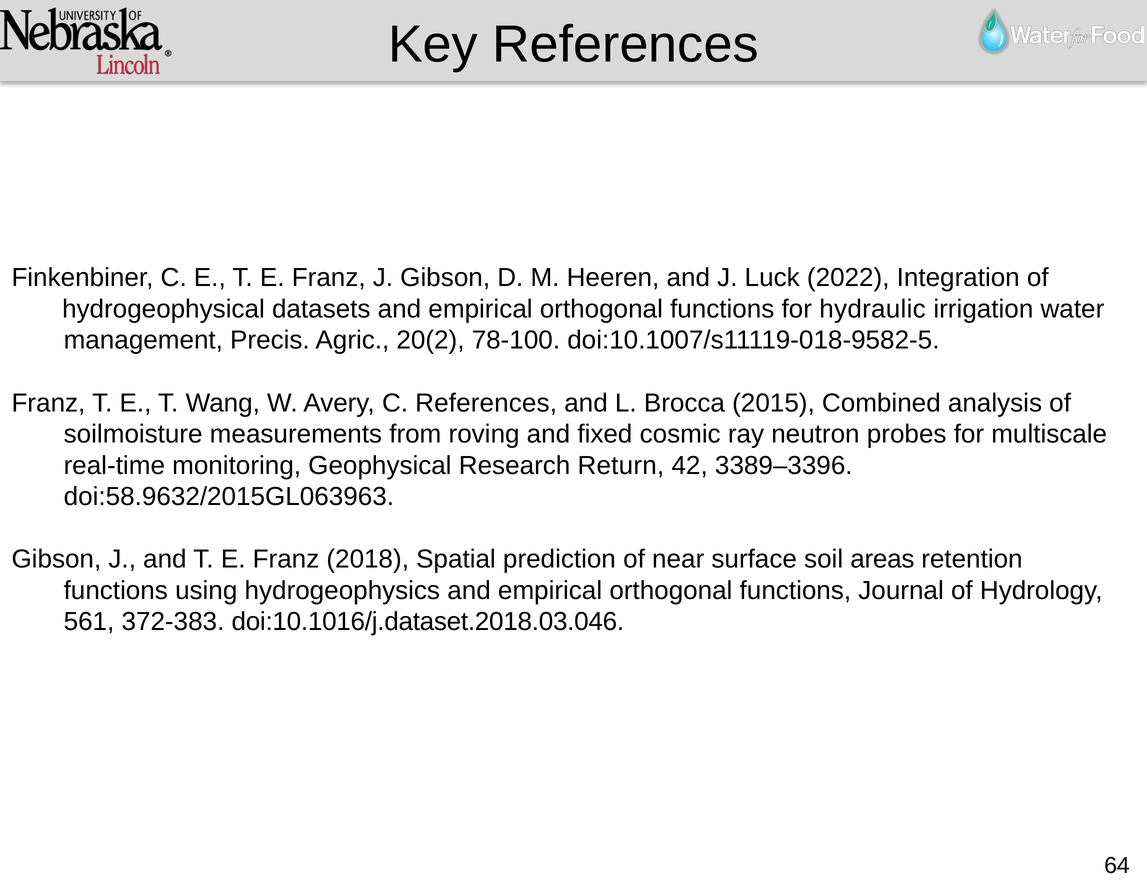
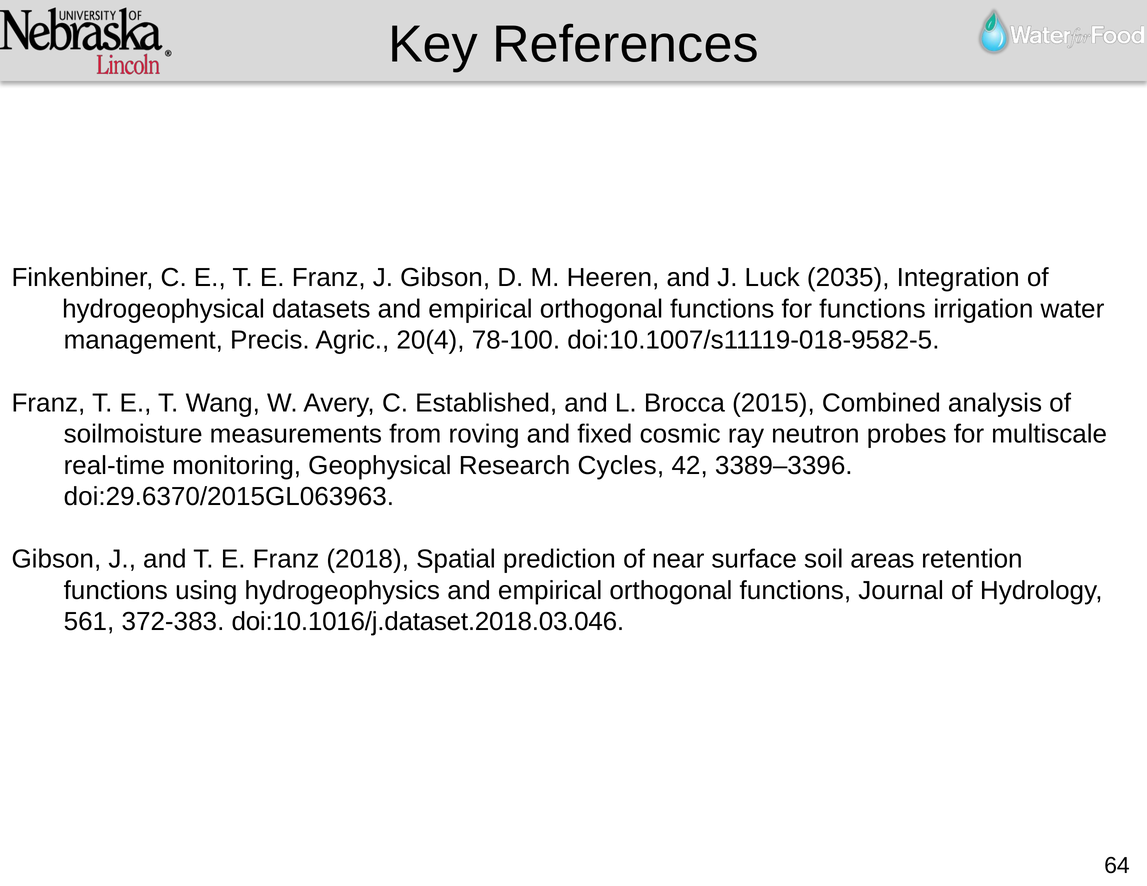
2022: 2022 -> 2035 (848, 278)
for hydraulic: hydraulic -> functions (873, 309)
20(2: 20(2 -> 20(4 (430, 341)
C References: References -> Established (486, 403)
Return: Return -> Cycles (621, 466)
doi:58.9632/2015GL063963: doi:58.9632/2015GL063963 -> doi:29.6370/2015GL063963 (229, 497)
